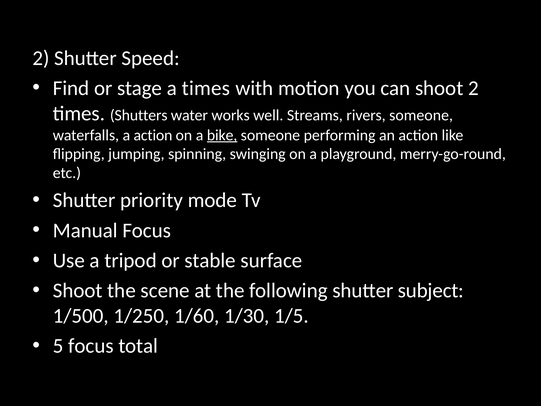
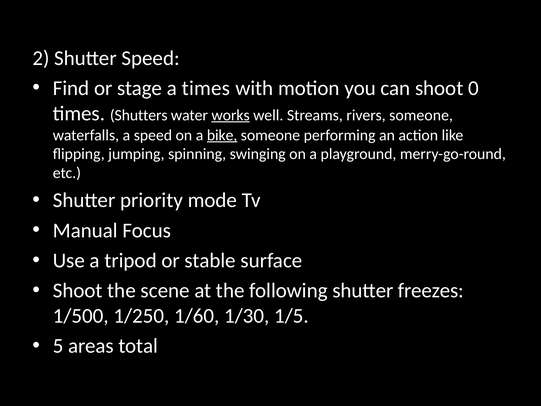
shoot 2: 2 -> 0 (473, 88)
works underline: none -> present (231, 115)
a action: action -> speed (153, 135)
subject: subject -> freezes (431, 290)
5 focus: focus -> areas (91, 346)
